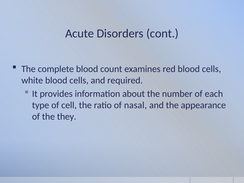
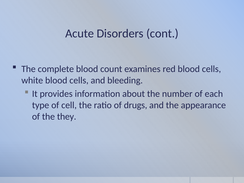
required: required -> bleeding (125, 80)
nasal: nasal -> drugs (136, 105)
